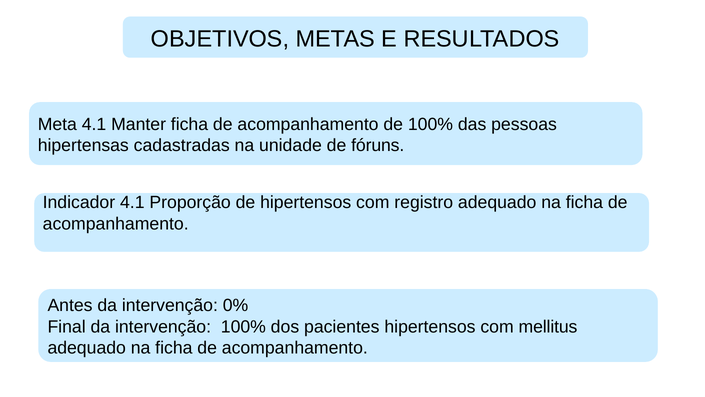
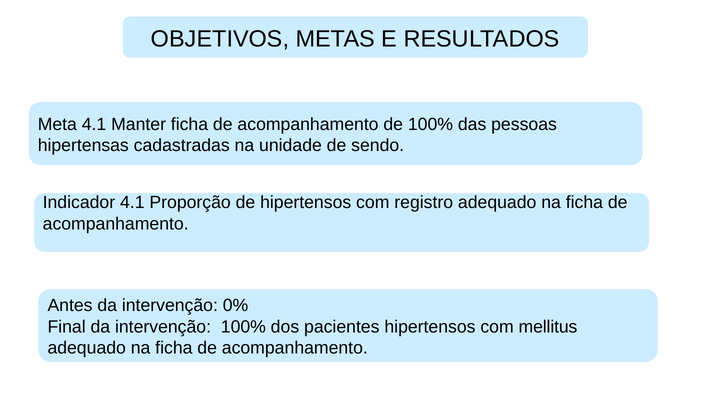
fóruns: fóruns -> sendo (378, 145)
